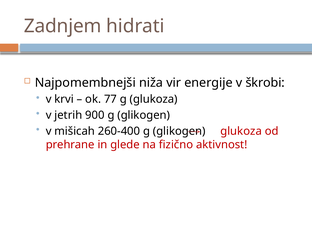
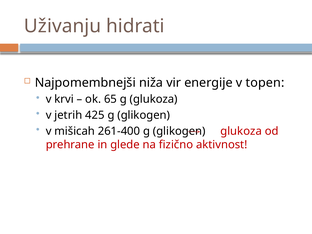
Zadnjem: Zadnjem -> Uživanju (63, 26)
škrobi: škrobi -> topen (265, 83)
77: 77 -> 65 (110, 99)
900: 900 -> 425 (95, 115)
260-400: 260-400 -> 261-400 (119, 131)
